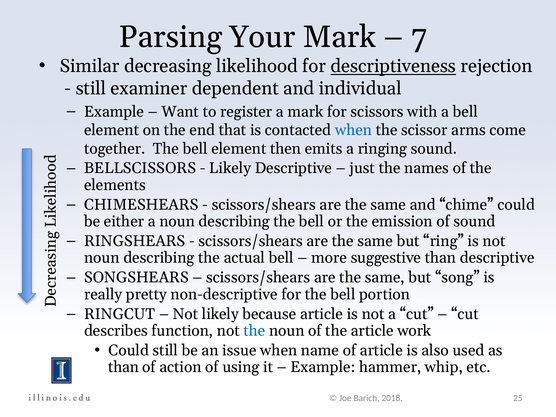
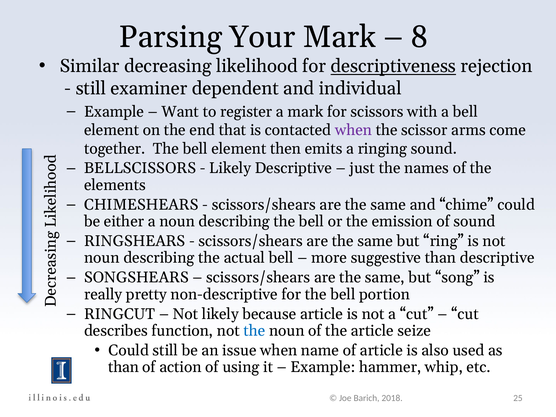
7: 7 -> 8 (419, 37)
when colour: blue -> purple (353, 130)
work: work -> seize (414, 331)
